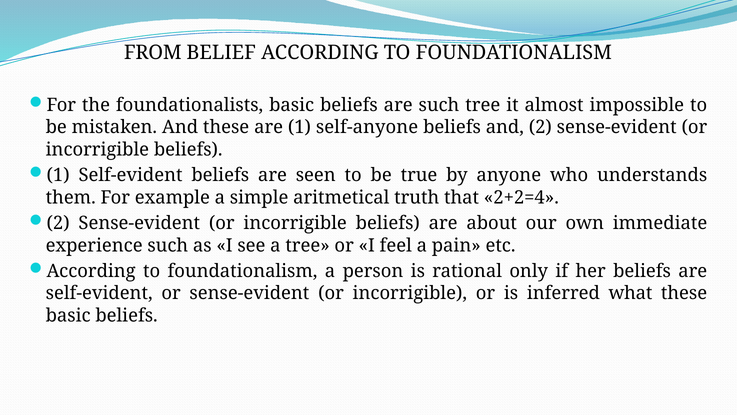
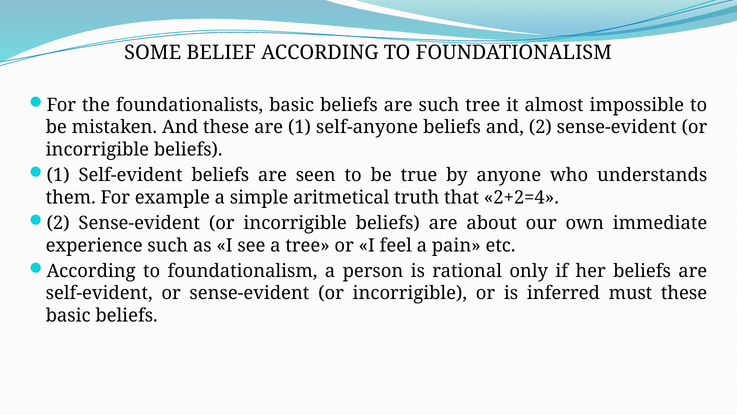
FROM: FROM -> SOME (153, 53)
what: what -> must (630, 293)
